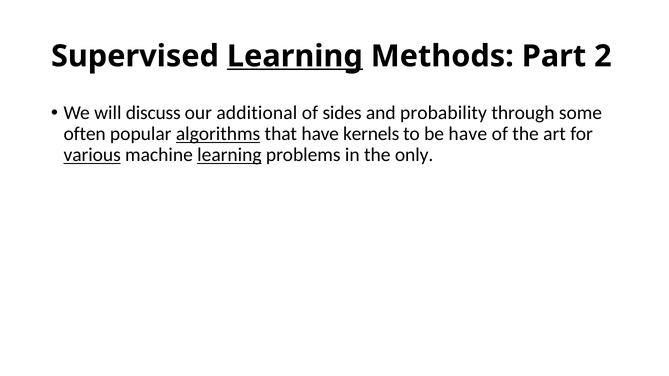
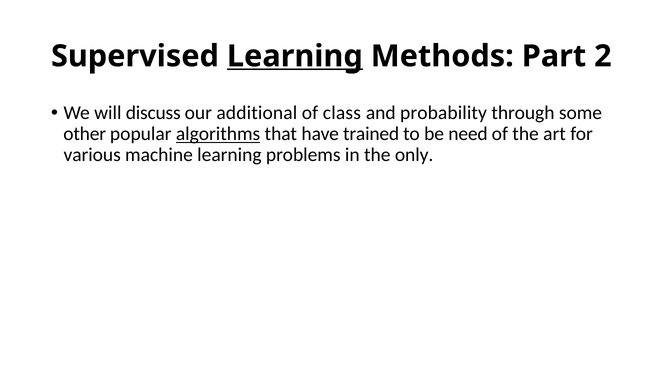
sides: sides -> class (342, 113)
often: often -> other (85, 134)
kernels: kernels -> trained (371, 134)
be have: have -> need (468, 134)
various underline: present -> none (92, 155)
learning underline: present -> none (229, 155)
